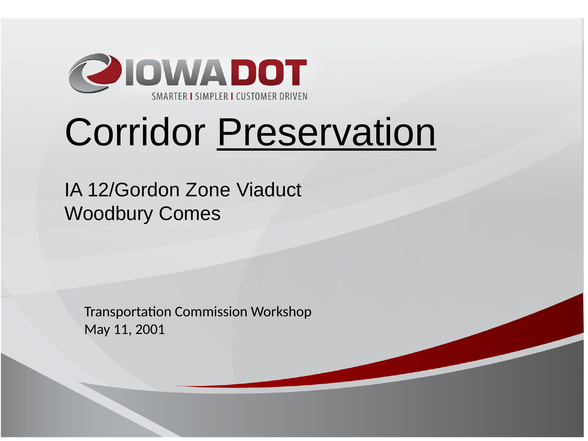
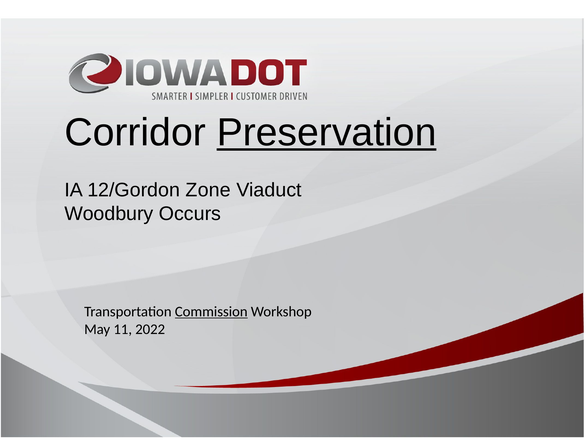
Comes: Comes -> Occurs (190, 214)
Commission underline: none -> present (211, 312)
2001: 2001 -> 2022 (150, 329)
